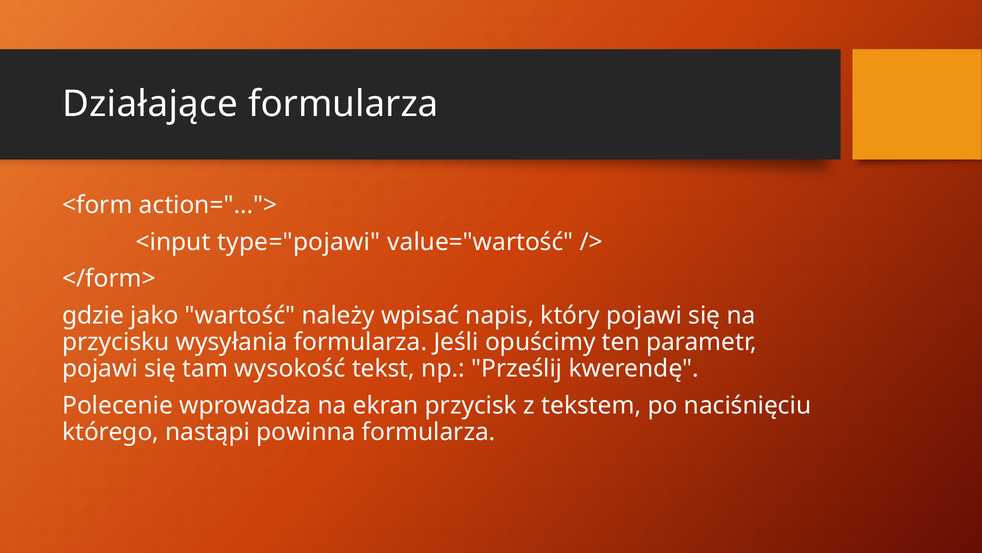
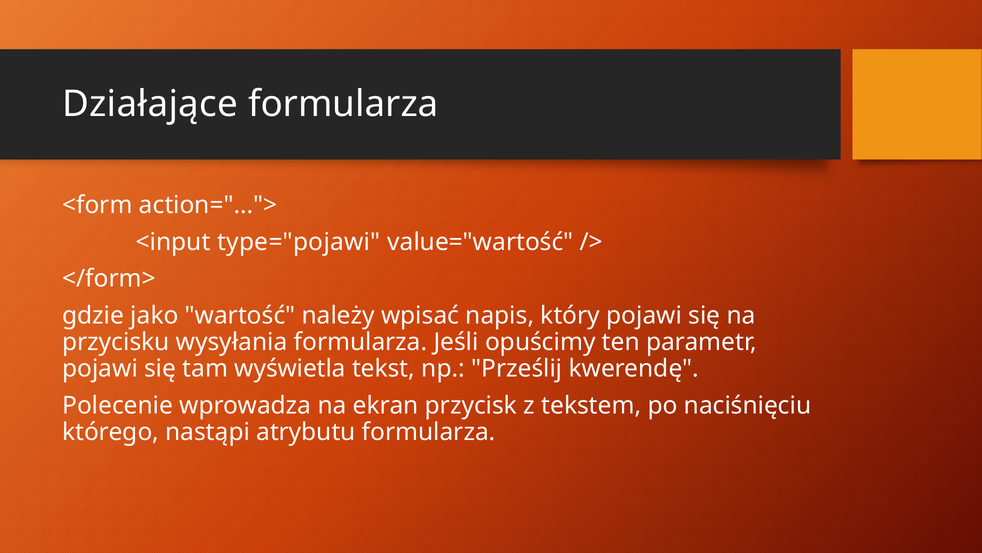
wysokość: wysokość -> wyświetla (290, 368)
powinna: powinna -> atrybutu (306, 431)
